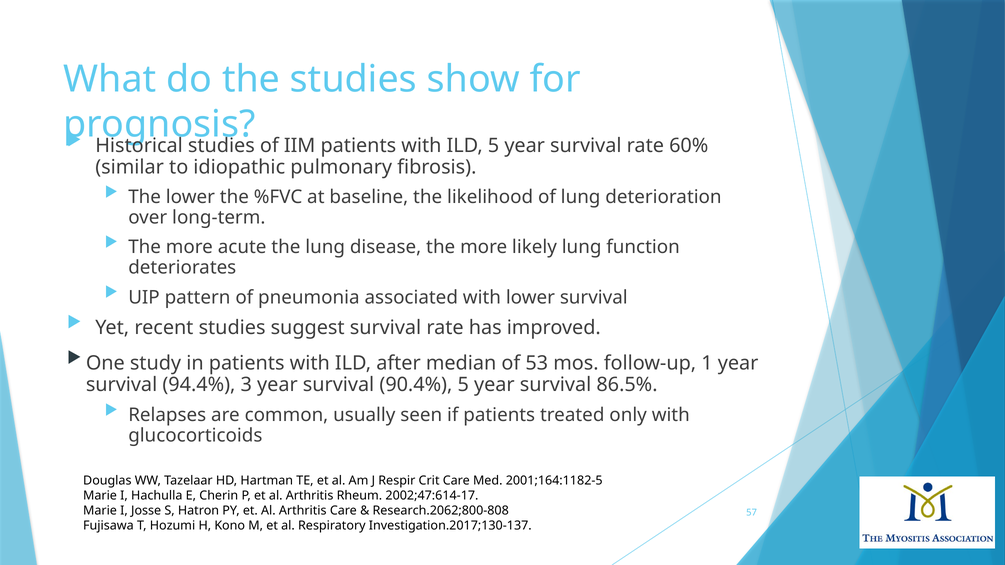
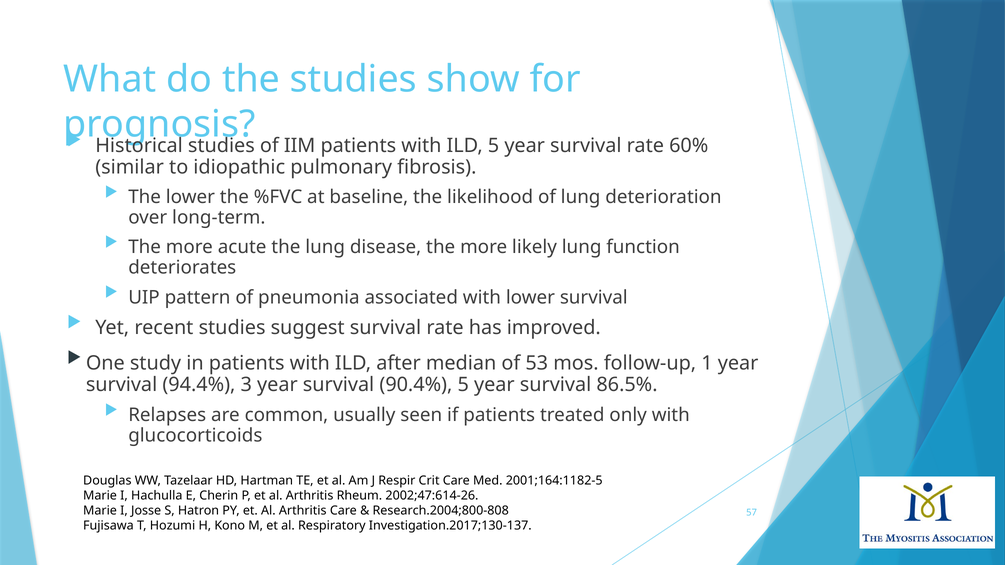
2002;47:614-17: 2002;47:614-17 -> 2002;47:614-26 (432, 496)
Research.2062;800-808: Research.2062;800-808 -> Research.2004;800-808 (441, 511)
